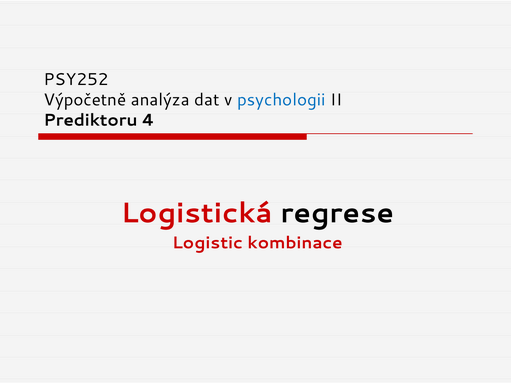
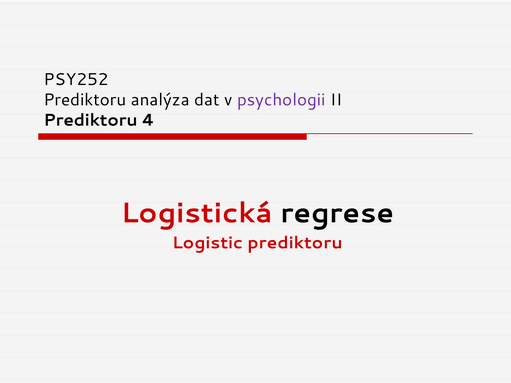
Výpočetně: Výpočetně -> Prediktoru (85, 100)
psychologii colour: blue -> purple (281, 100)
Logistic kombinace: kombinace -> prediktoru (295, 243)
